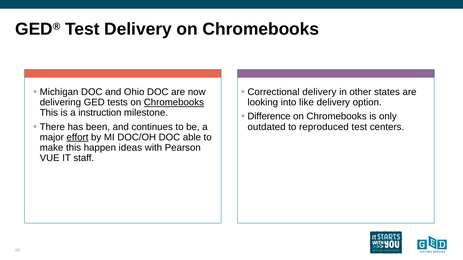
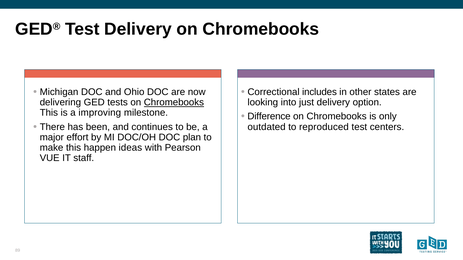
Correctional delivery: delivery -> includes (319, 92)
like: like -> just (307, 103)
instruction: instruction -> improving (100, 113)
effort underline: present -> none (77, 137)
able: able -> plan (192, 137)
